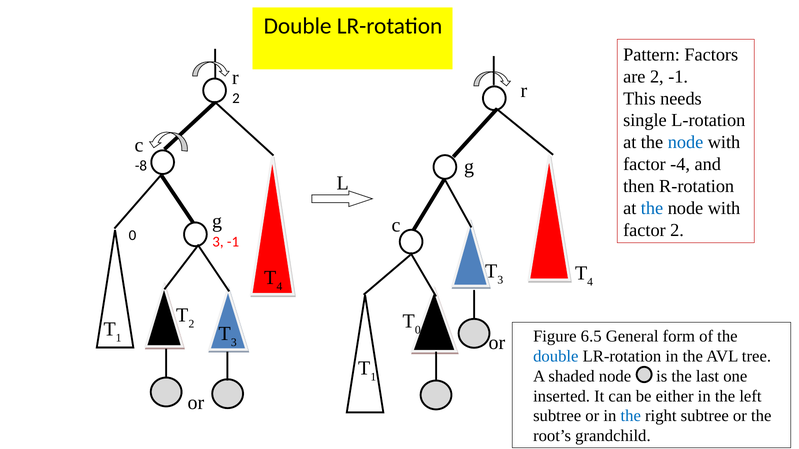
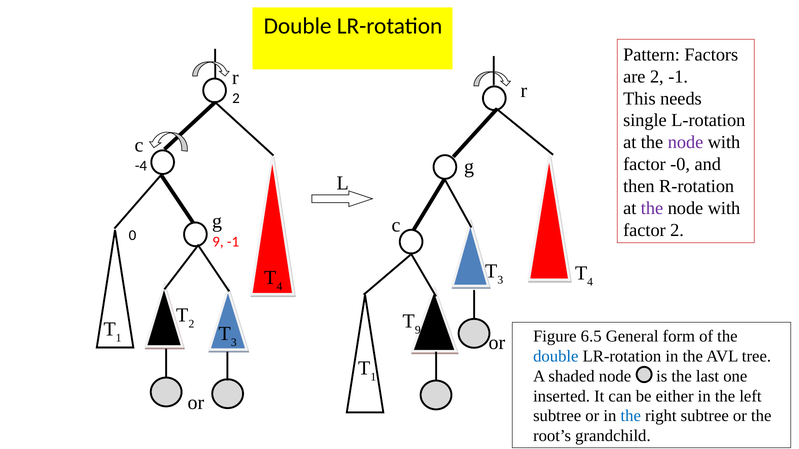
node colour: blue -> purple (686, 143)
-4: -4 -> -0 (680, 164)
-8: -8 -> -4 (141, 166)
the colour: blue -> purple (652, 208)
3: 3 -> 9 (218, 242)
0: 0 -> 9 (418, 330)
